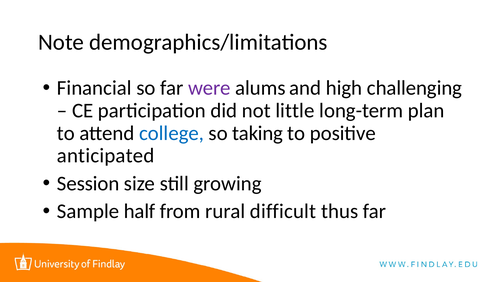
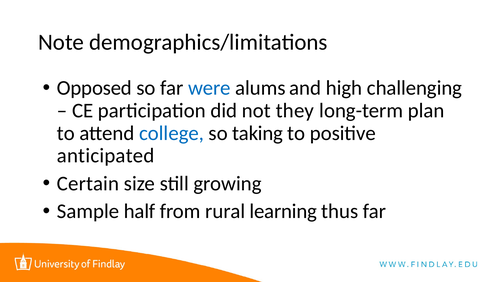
Financial: Financial -> Opposed (94, 88)
were colour: purple -> blue (209, 88)
little: little -> they (295, 111)
Session: Session -> Certain (88, 183)
difficult: difficult -> learning (283, 211)
